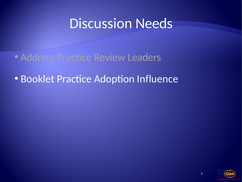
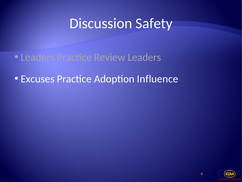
Needs: Needs -> Safety (154, 23)
Address: Address -> Leaders (38, 57)
Booklet: Booklet -> Excuses (38, 79)
